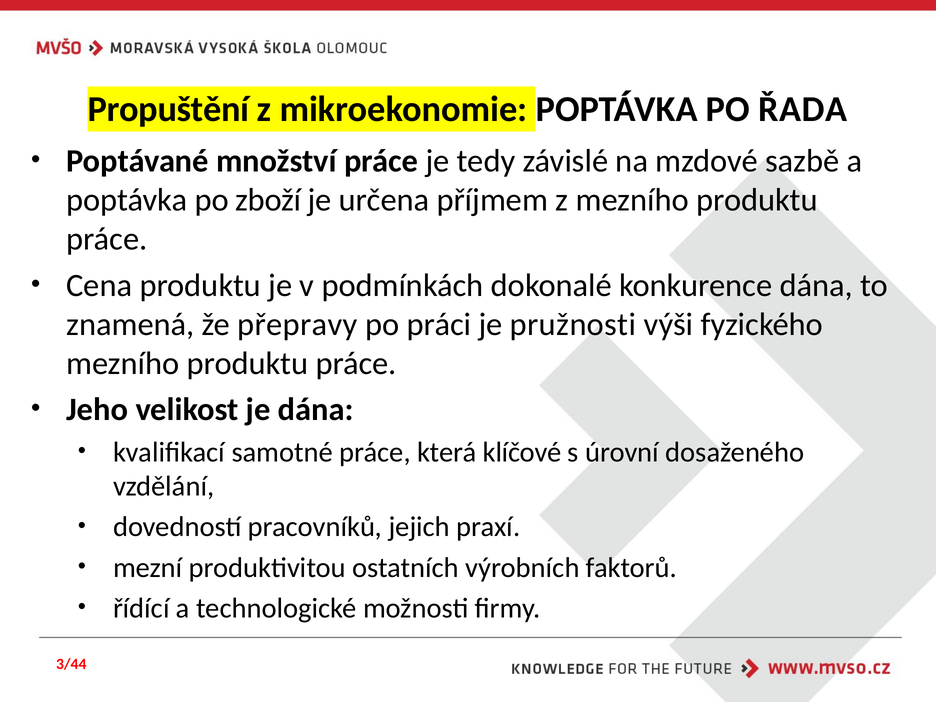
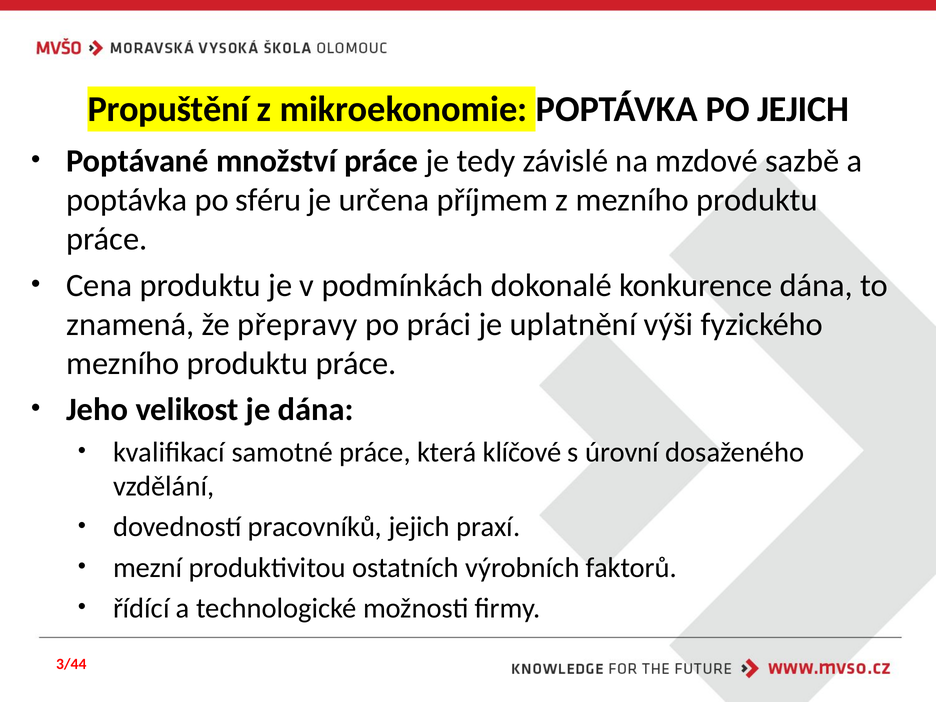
PO ŘADA: ŘADA -> JEJICH (803, 109)
zboží: zboží -> sféru (268, 200)
pružnosti: pružnosti -> uplatnění (573, 324)
